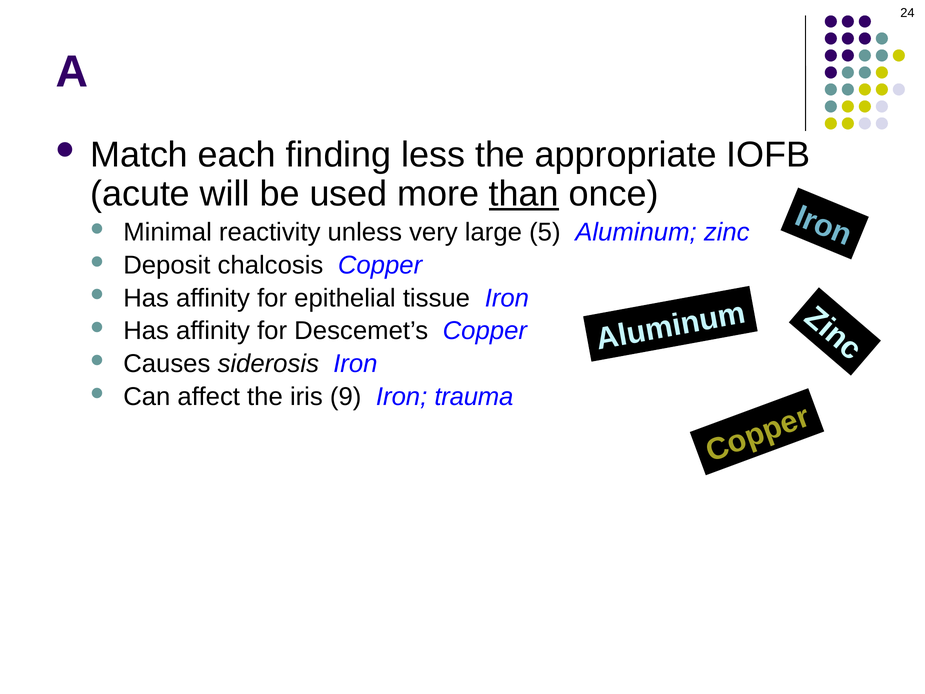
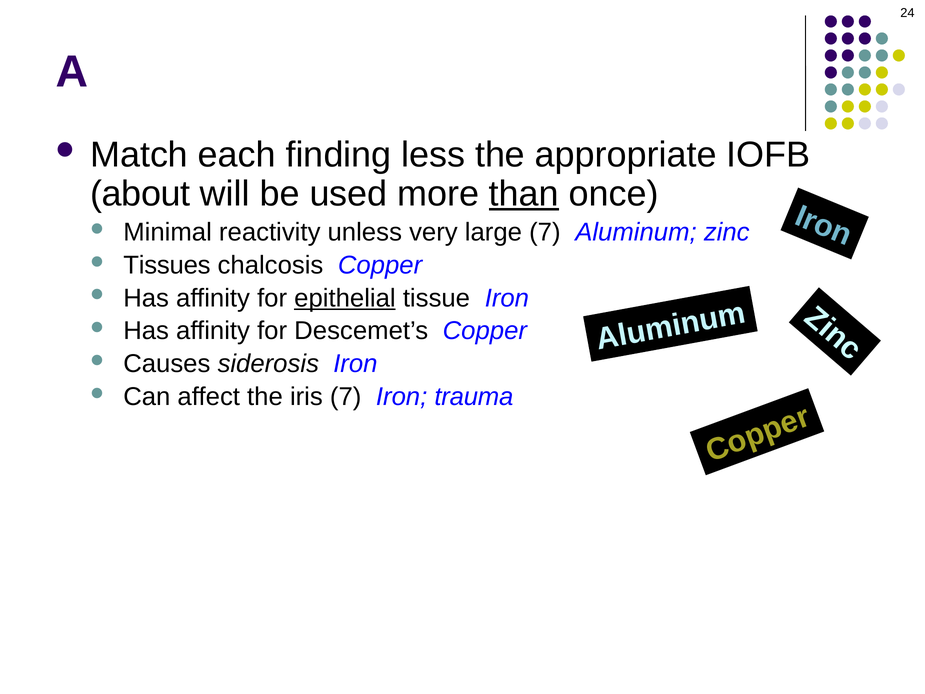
acute: acute -> about (140, 194)
large 5: 5 -> 7 (545, 232)
Deposit: Deposit -> Tissues (167, 265)
epithelial underline: none -> present (345, 298)
iris 9: 9 -> 7 (346, 397)
